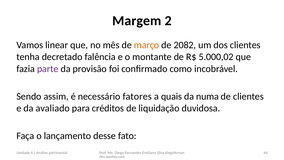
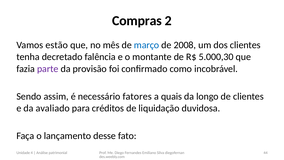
Margem: Margem -> Compras (137, 21)
linear: linear -> estão (57, 45)
março colour: orange -> blue (147, 45)
2082: 2082 -> 2008 (185, 45)
5.000,02: 5.000,02 -> 5.000,30 (216, 57)
numa: numa -> longo (207, 96)
